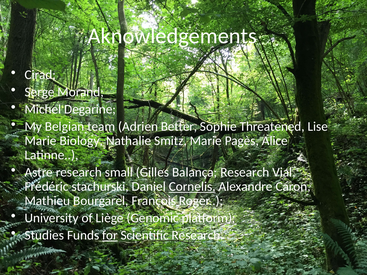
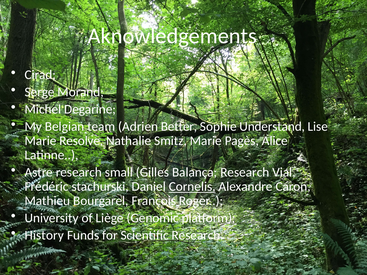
Threatened: Threatened -> Understand (272, 127)
Biology: Biology -> Resolve (81, 141)
Studies: Studies -> History (44, 236)
for underline: present -> none (110, 236)
